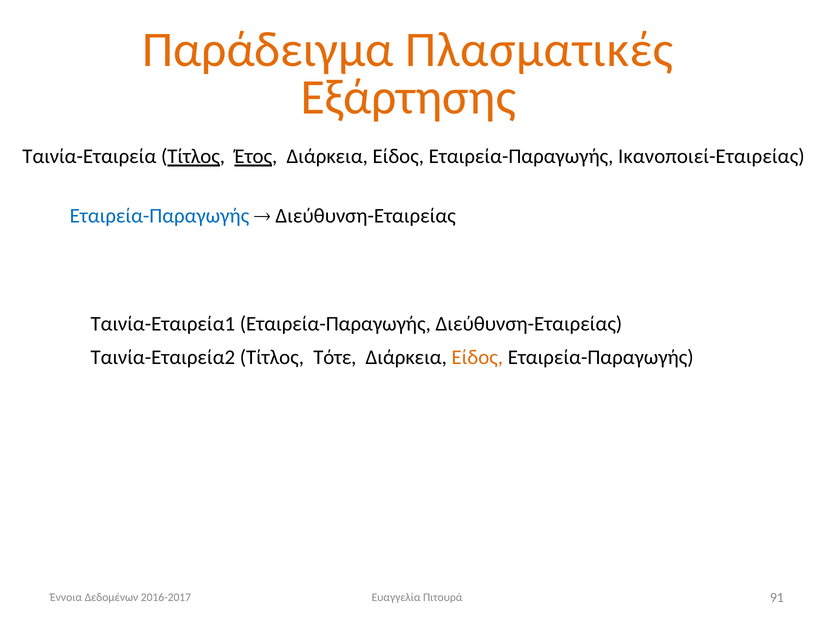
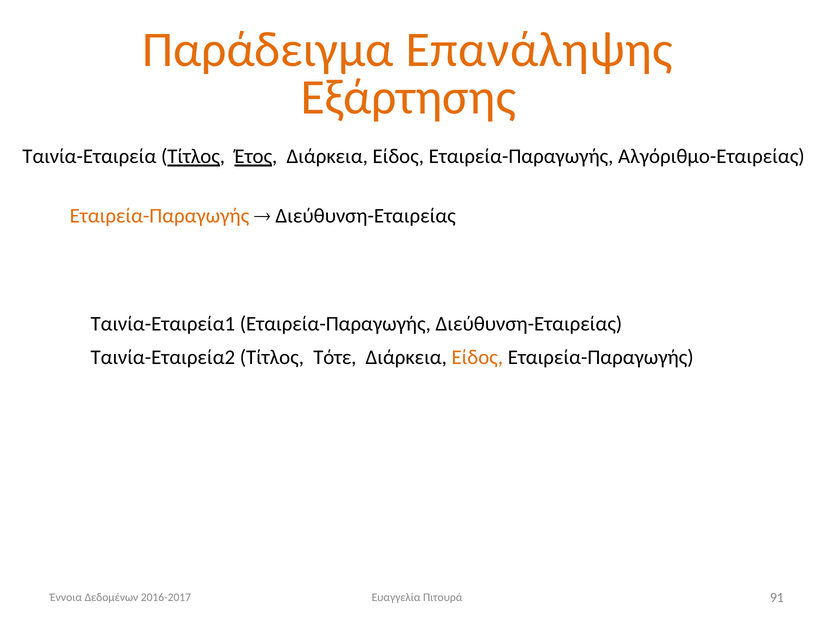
Πλασματικές: Πλασματικές -> Επανάληψης (539, 50)
Ικανοποιεί-Εταιρείας: Ικανοποιεί-Εταιρείας -> Αλγόριθμο-Εταιρείας (711, 156)
Εταιρεία-Παραγωγής colour: blue -> orange (159, 216)
